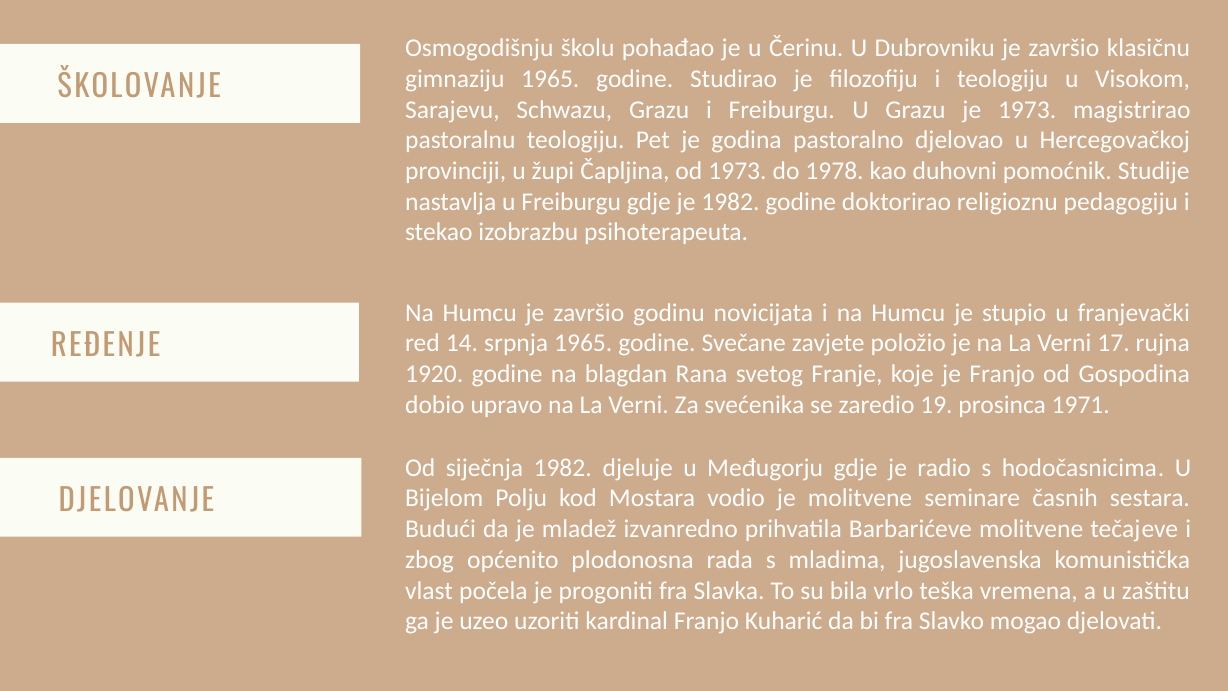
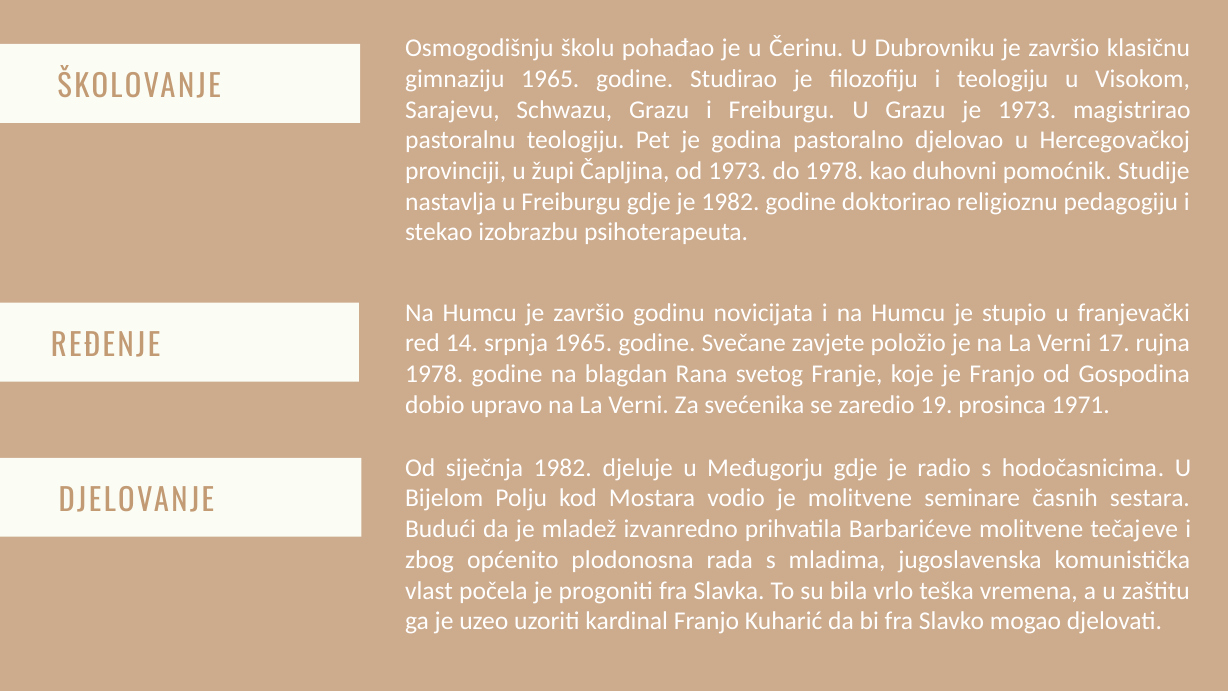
1920: 1920 -> 1978 (434, 374)
